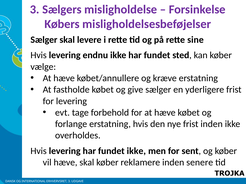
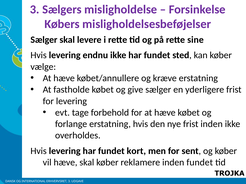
fundet ikke: ikke -> kort (136, 151)
inden senere: senere -> fundet (200, 163)
